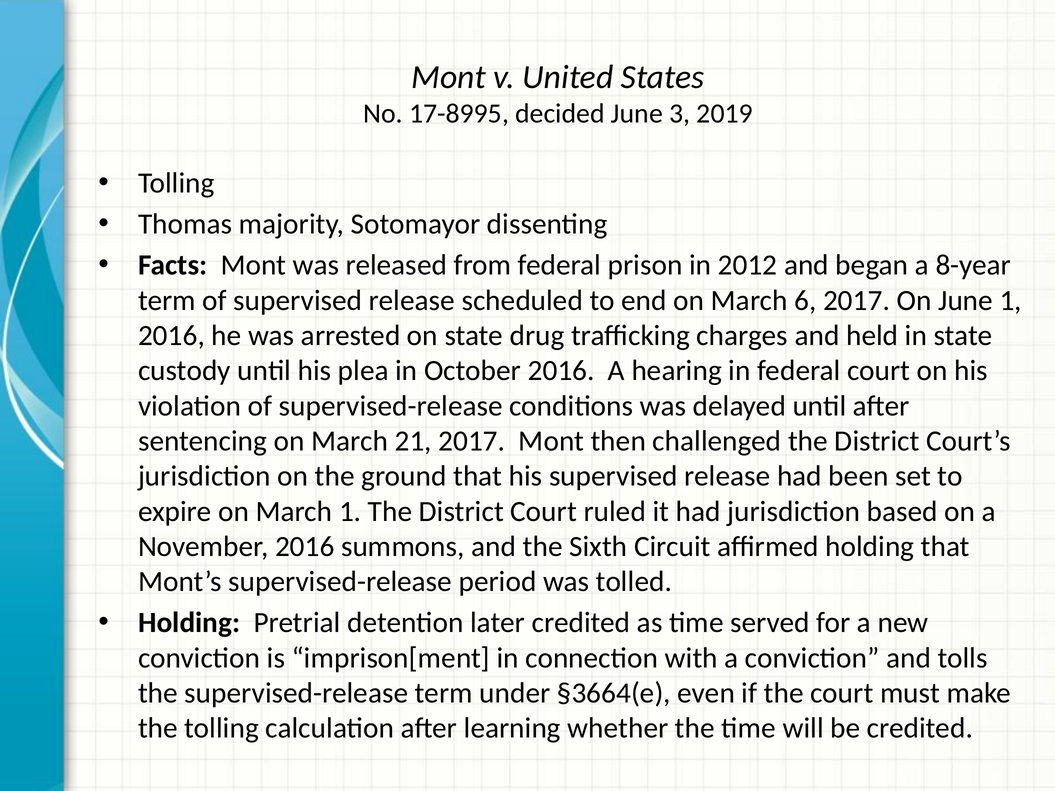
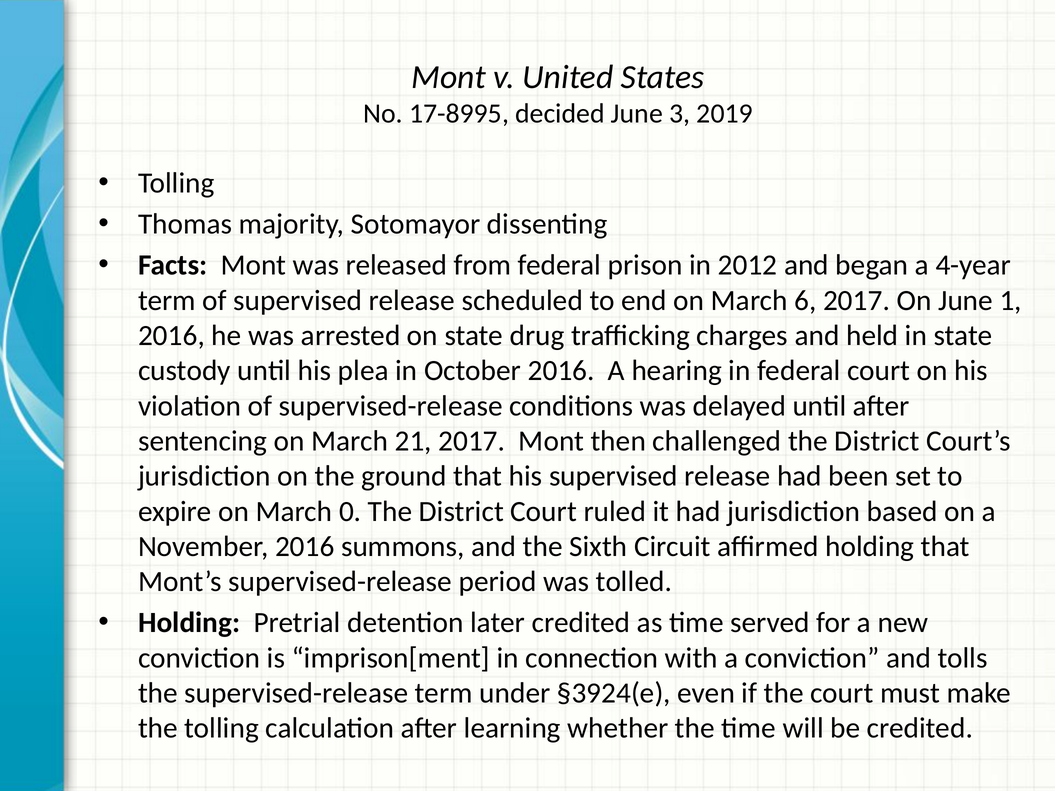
8-year: 8-year -> 4-year (973, 265)
March 1: 1 -> 0 (350, 512)
§3664(e: §3664(e -> §3924(e (614, 693)
